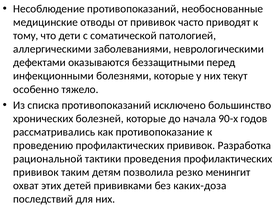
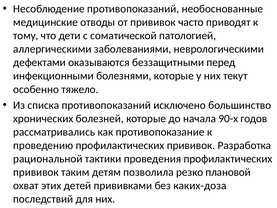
менингит: менингит -> плановой (228, 172)
